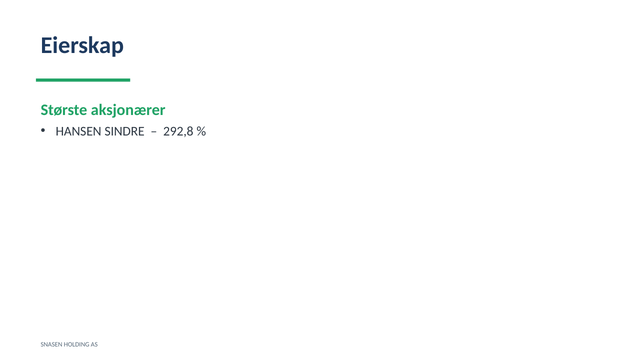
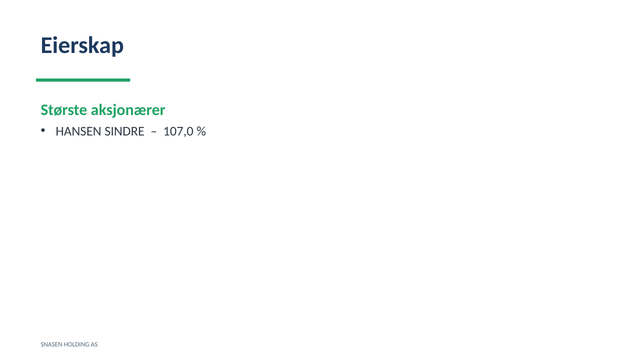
292,8: 292,8 -> 107,0 (178, 131)
